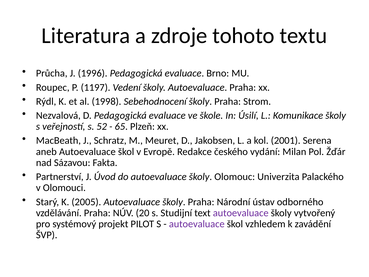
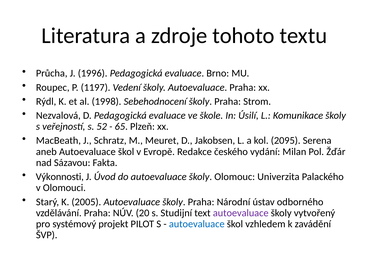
2001: 2001 -> 2095 (286, 140)
Partnerství: Partnerství -> Výkonnosti (60, 177)
autoevaluace colour: purple -> blue (197, 224)
